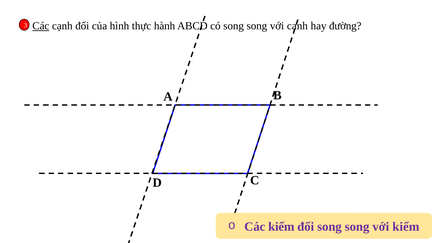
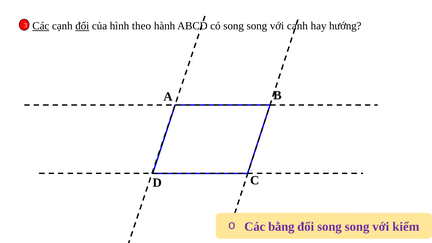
đối underline: none -> present (82, 26)
thực: thực -> theo (142, 26)
đường: đường -> hướng (345, 26)
Các kiểm: kiểm -> bằng (281, 227)
